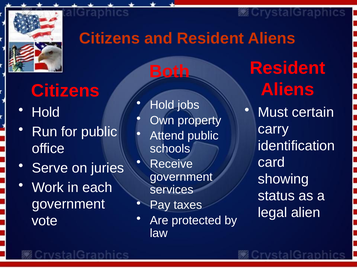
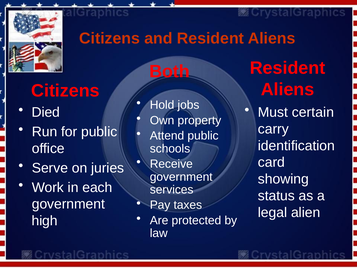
Hold: Hold -> Died (46, 112)
vote: vote -> high (45, 221)
